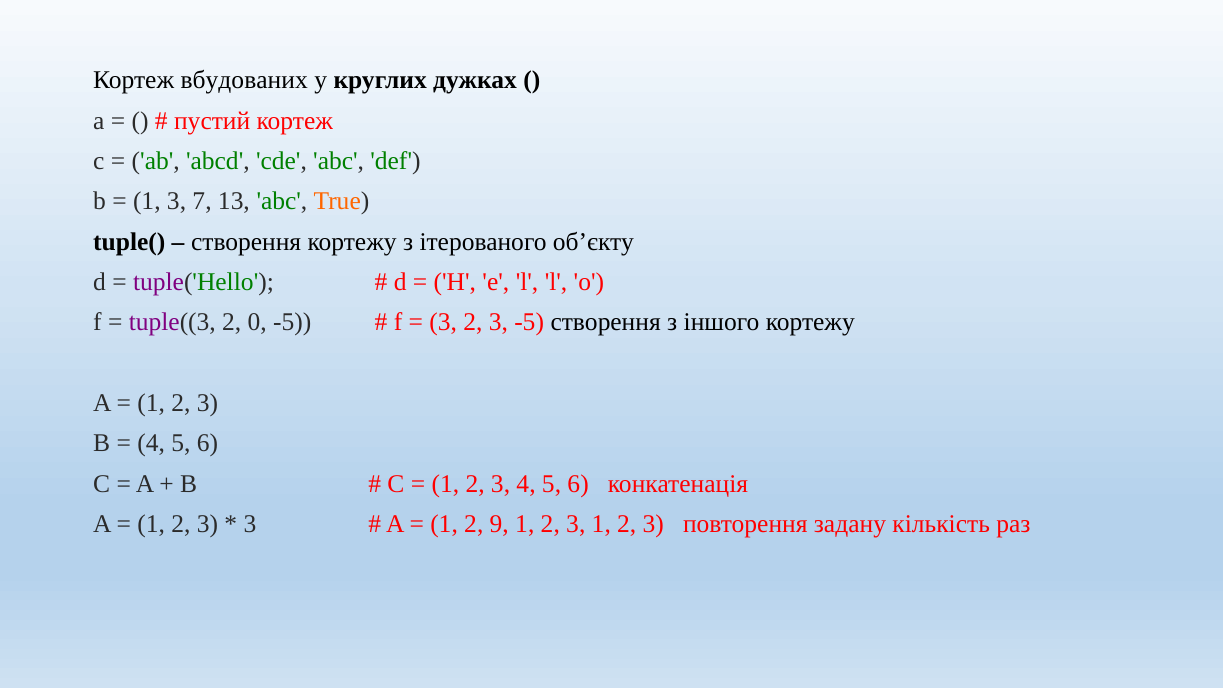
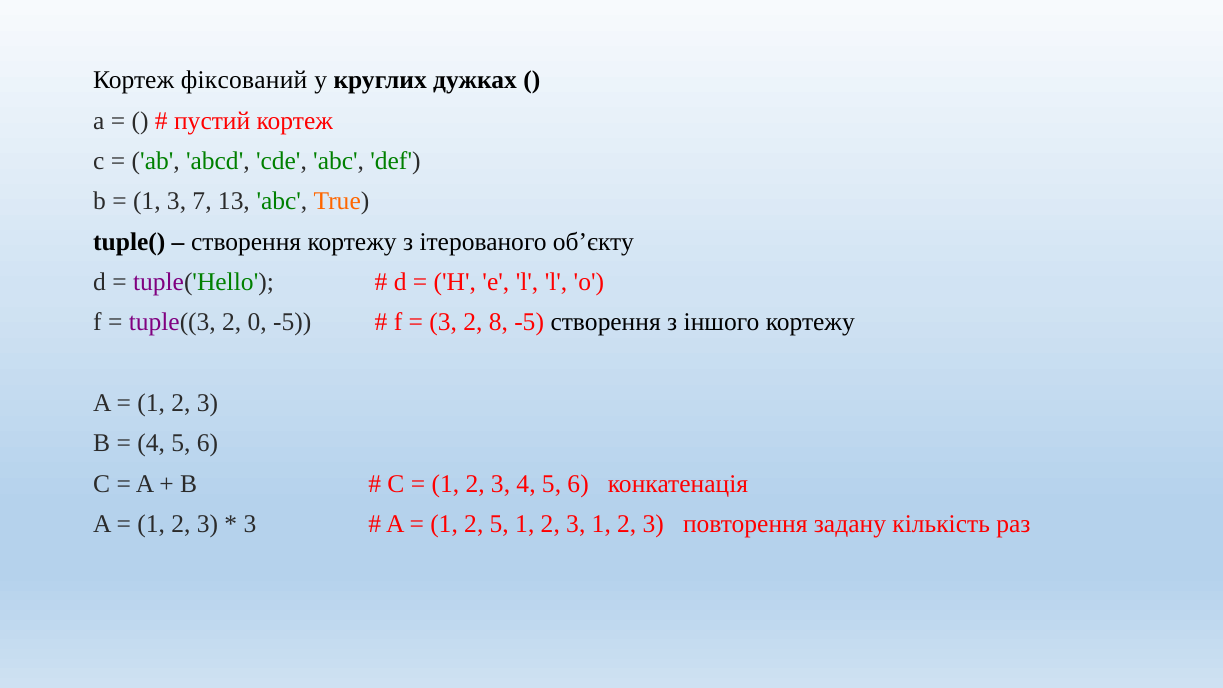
вбудованих: вбудованих -> фіксований (244, 81)
3 2 3: 3 -> 8 (498, 322)
2 9: 9 -> 5 (499, 524)
